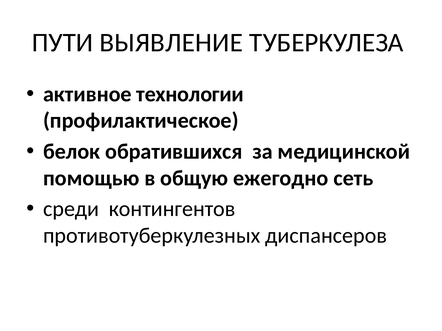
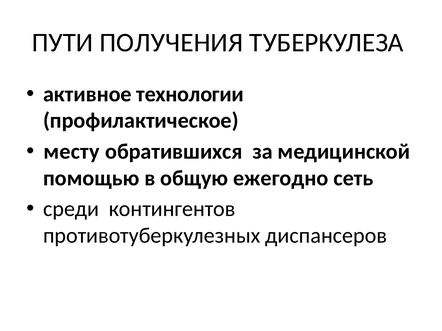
ВЫЯВЛЕНИЕ: ВЫЯВЛЕНИЕ -> ПОЛУЧЕНИЯ (171, 43)
белок: белок -> месту (71, 152)
